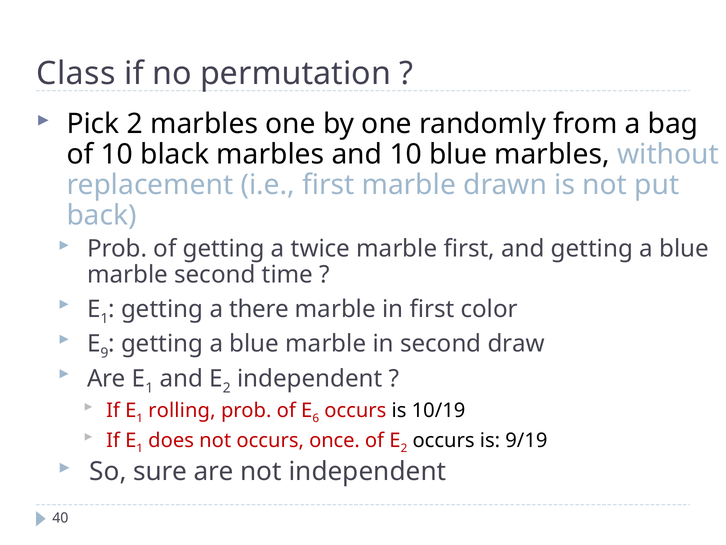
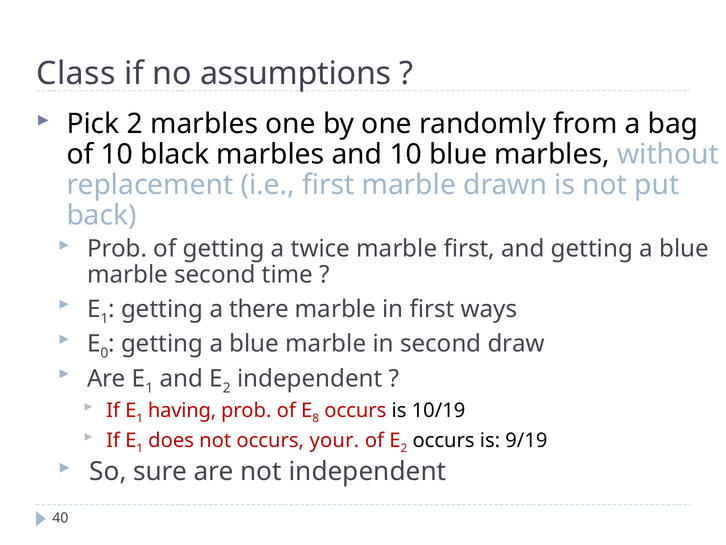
permutation: permutation -> assumptions (296, 74)
color: color -> ways (489, 309)
9: 9 -> 0 (104, 353)
rolling: rolling -> having (182, 410)
6: 6 -> 8 (316, 418)
once: once -> your (334, 440)
